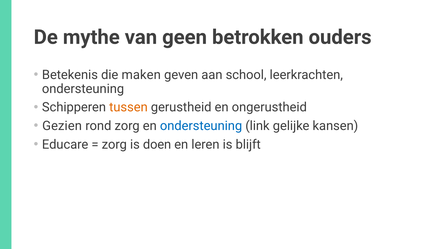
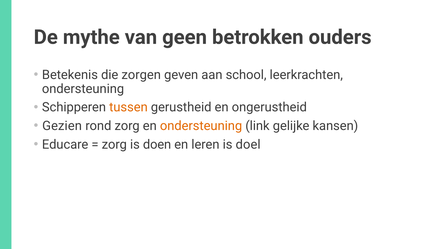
maken: maken -> zorgen (141, 75)
ondersteuning colour: blue -> orange (201, 126)
blijft: blijft -> doel (248, 144)
